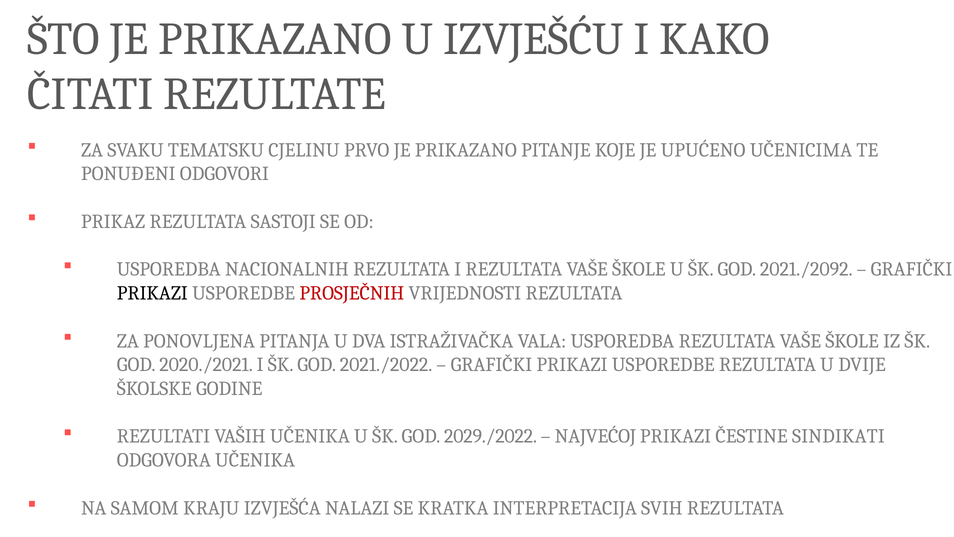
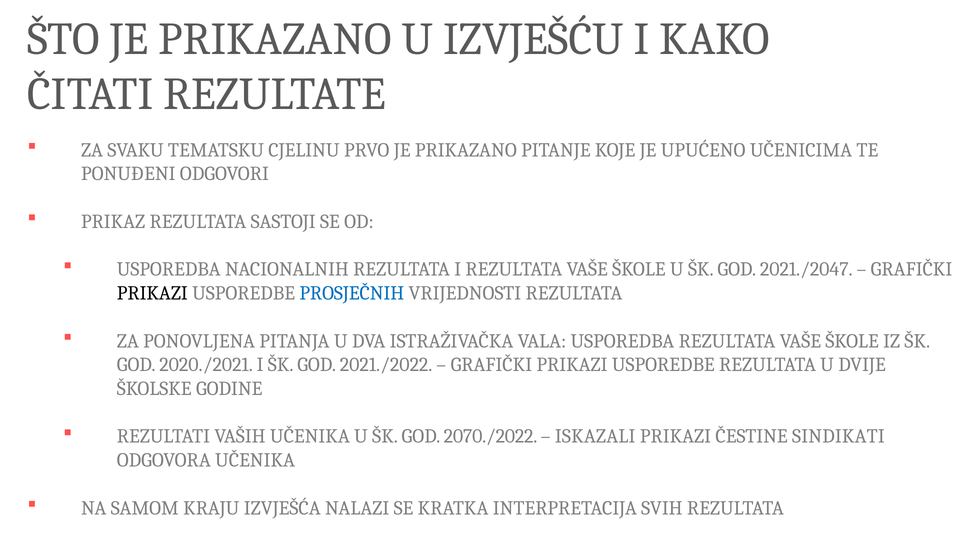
2021./2092: 2021./2092 -> 2021./2047 (806, 269)
PROSJEČNIH colour: red -> blue (352, 293)
2029./2022: 2029./2022 -> 2070./2022 (491, 436)
NAJVEĆOJ: NAJVEĆOJ -> ISKAZALI (595, 436)
